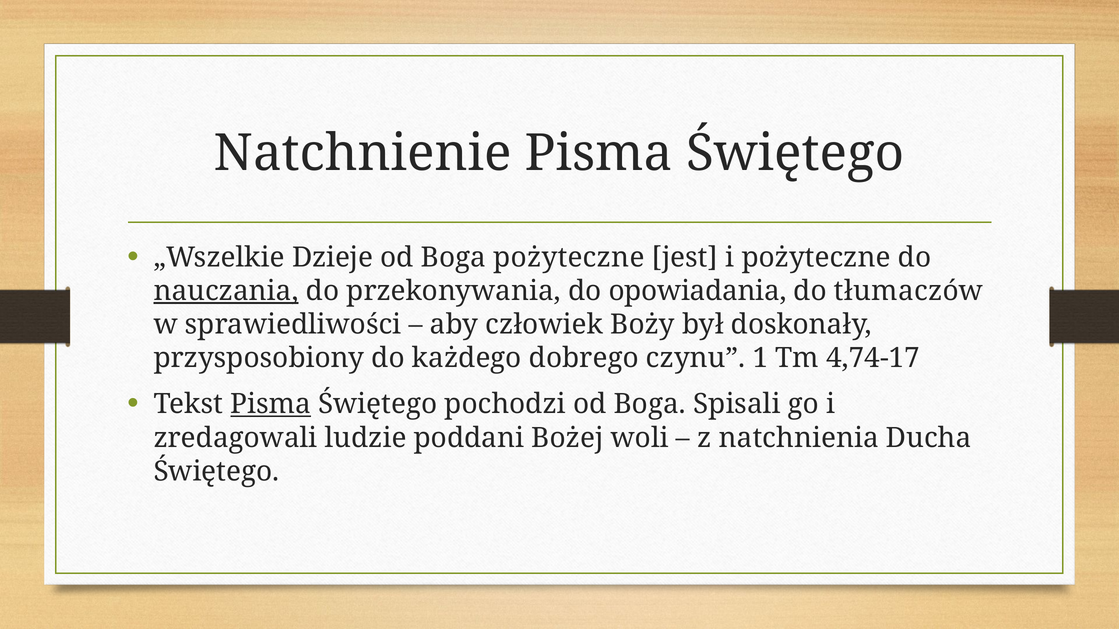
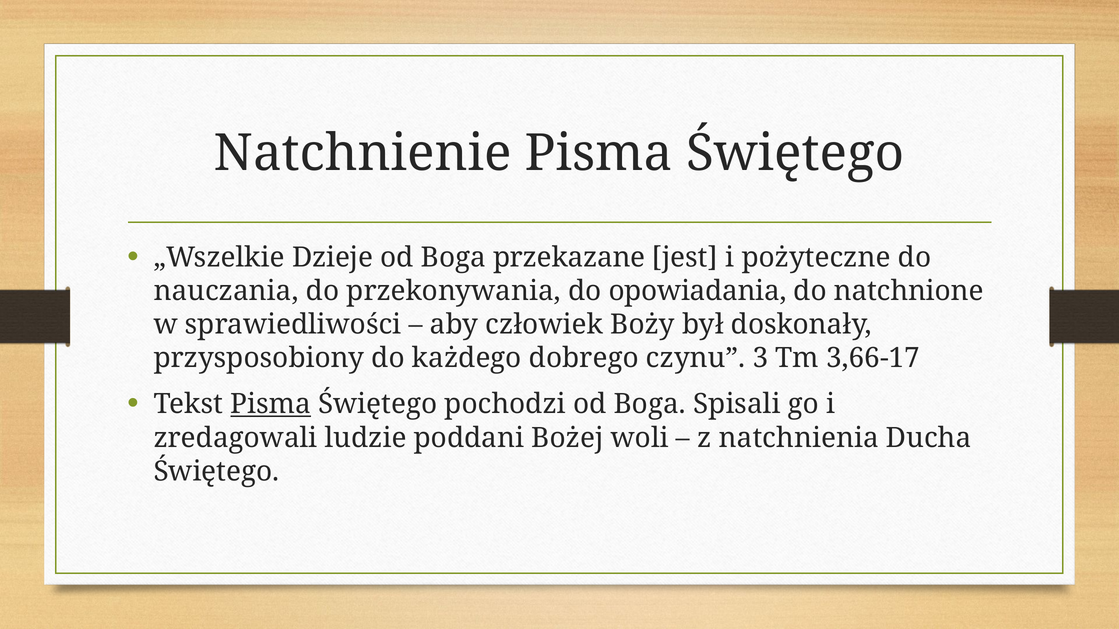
Boga pożyteczne: pożyteczne -> przekazane (569, 258)
nauczania underline: present -> none (226, 291)
tłumaczów: tłumaczów -> natchnione (909, 291)
1: 1 -> 3 (760, 358)
4,74-17: 4,74-17 -> 3,66-17 (873, 358)
